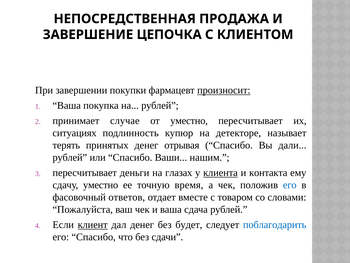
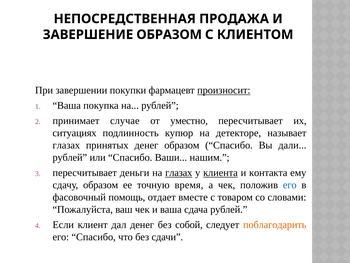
ЗАВЕРШЕНИЕ ЦЕПОЧКА: ЦЕПОЧКА -> ОБРАЗОМ (169, 35)
терять: терять -> глазах (66, 145)
денег отрывая: отрывая -> образом (182, 145)
глазах underline: none -> present (179, 172)
сдачу уместно: уместно -> образом (101, 185)
ответов: ответов -> помощь (127, 197)
клиент underline: present -> none (93, 224)
будет: будет -> собой (189, 224)
поблагодарить colour: blue -> orange (275, 224)
